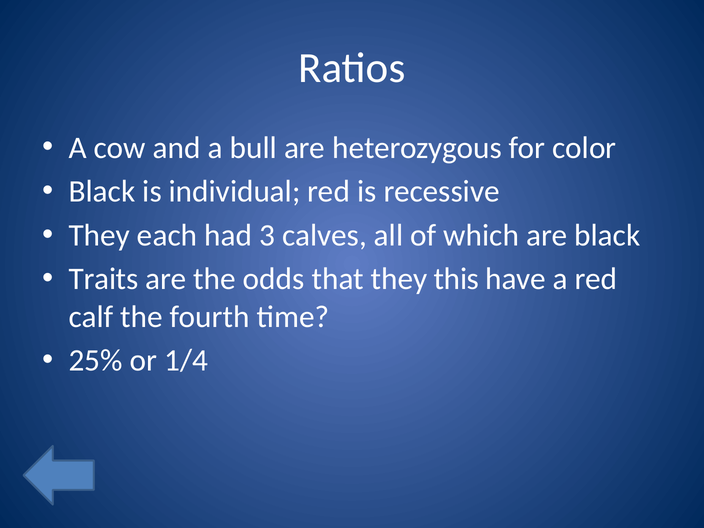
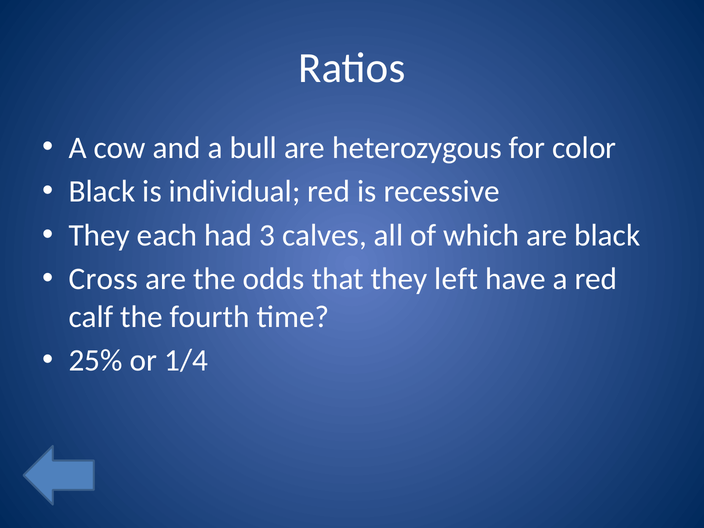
Traits: Traits -> Cross (103, 279)
this: this -> left (456, 279)
